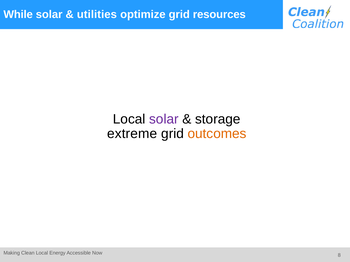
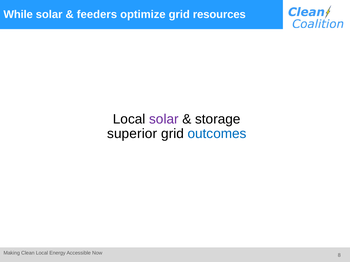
utilities: utilities -> feeders (97, 15)
extreme: extreme -> superior (132, 134)
outcomes colour: orange -> blue (217, 134)
